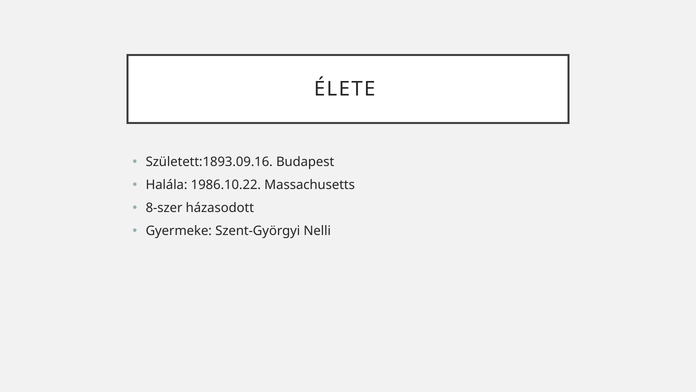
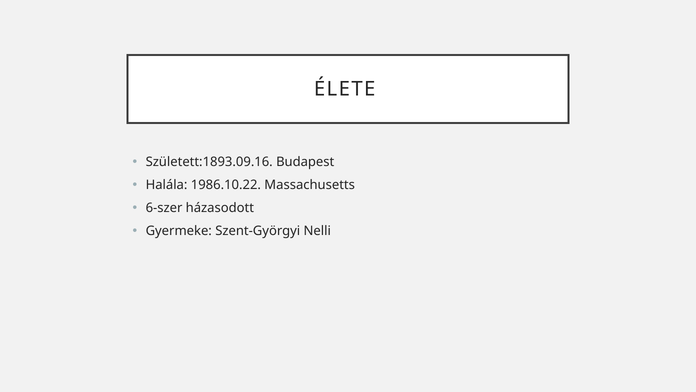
8-szer: 8-szer -> 6-szer (164, 208)
